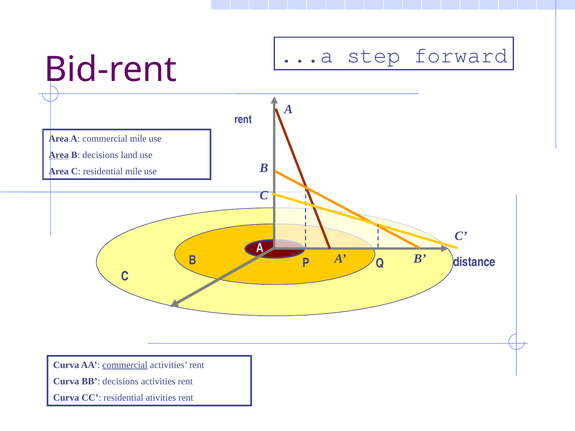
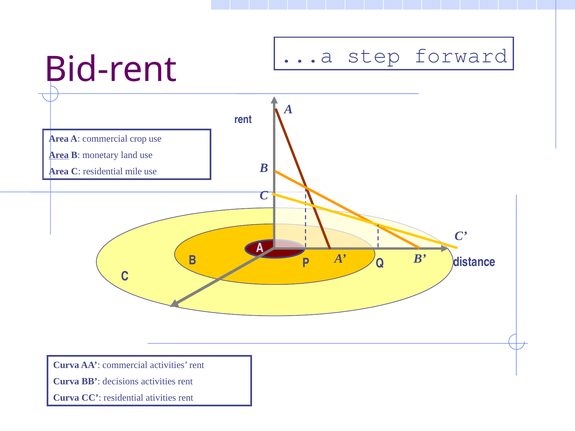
commercial mile: mile -> crop (138, 139)
B decisions: decisions -> monetary (100, 155)
commercial underline: present -> none (125, 365)
